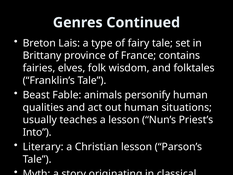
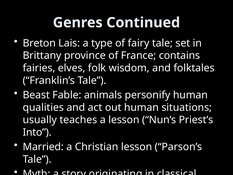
Literary: Literary -> Married (43, 147)
